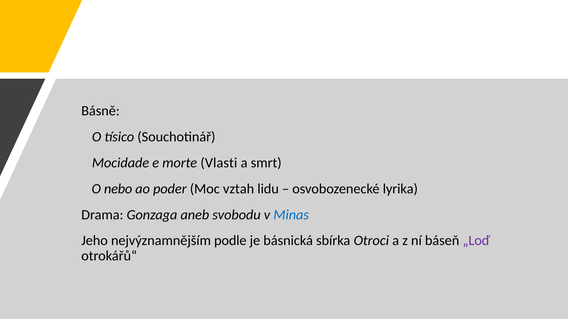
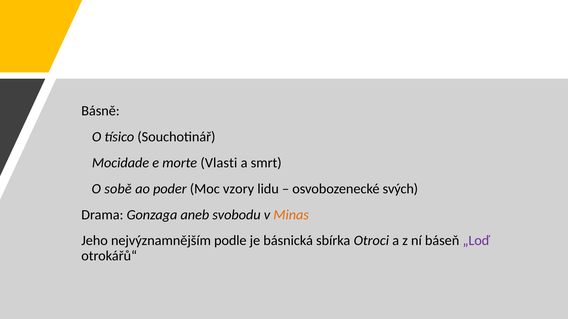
nebo: nebo -> sobě (118, 189)
vztah: vztah -> vzory (239, 189)
lyrika: lyrika -> svých (400, 189)
Minas colour: blue -> orange (291, 215)
